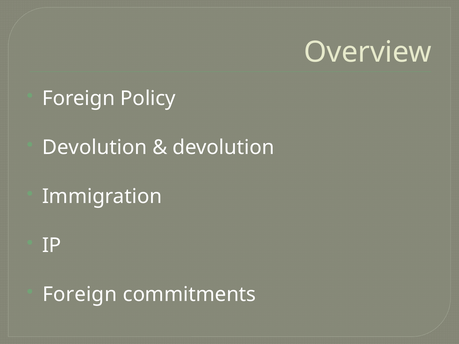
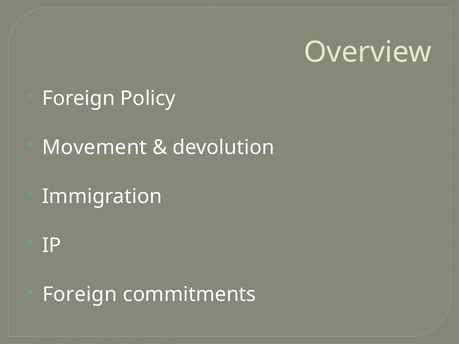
Devolution: Devolution -> Movement (94, 148)
